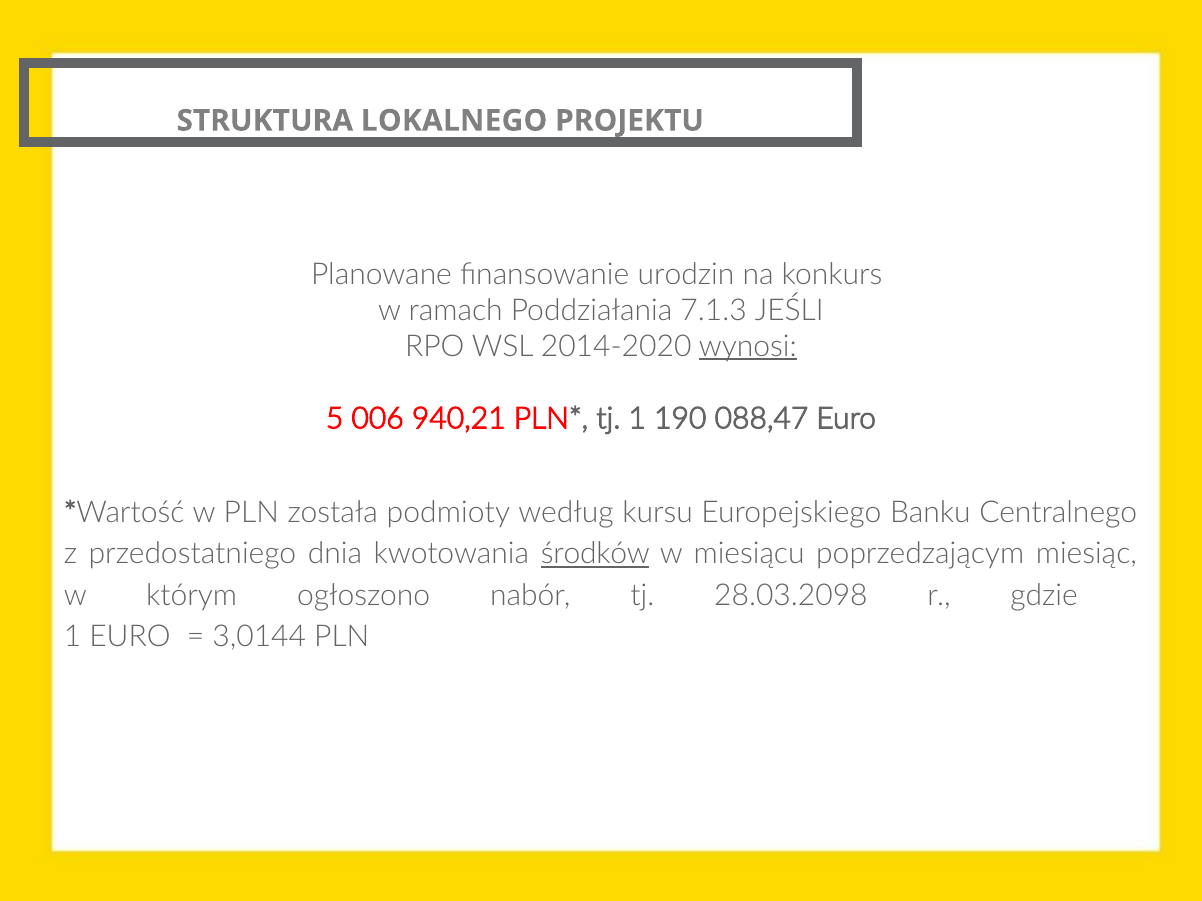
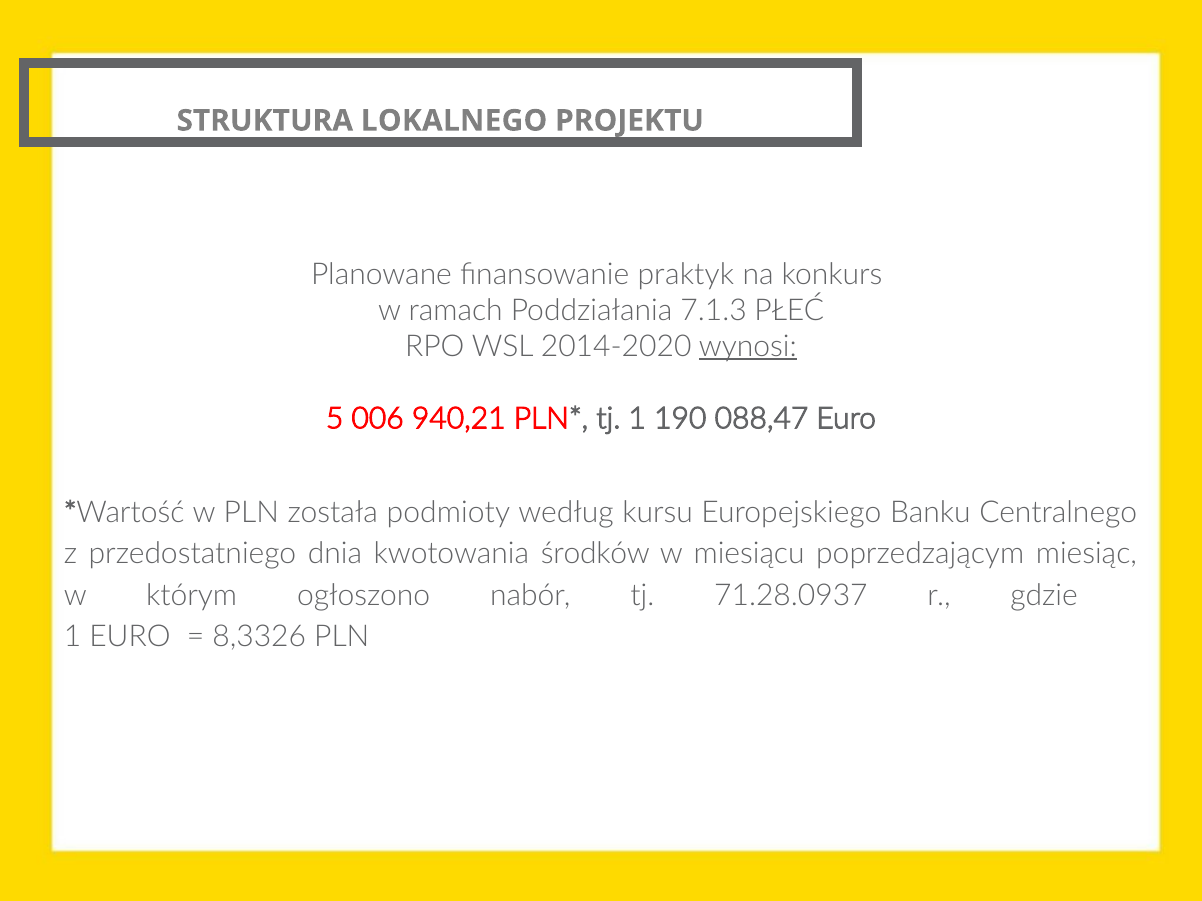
urodzin: urodzin -> praktyk (686, 274)
JEŚLI: JEŚLI -> PŁEĆ (789, 310)
środków underline: present -> none (595, 554)
28.03.2098: 28.03.2098 -> 71.28.0937 (791, 596)
3,0144: 3,0144 -> 8,3326 (259, 637)
